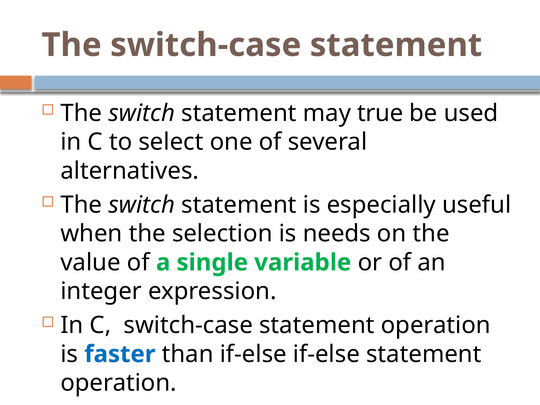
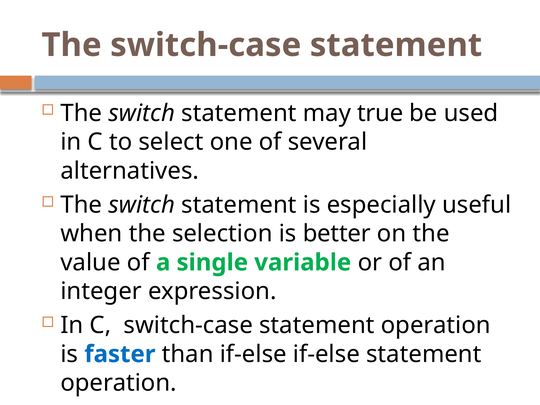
needs: needs -> better (337, 234)
